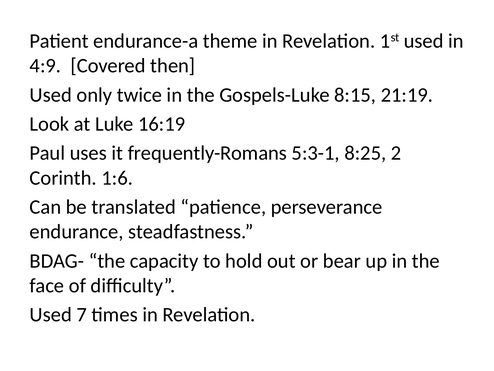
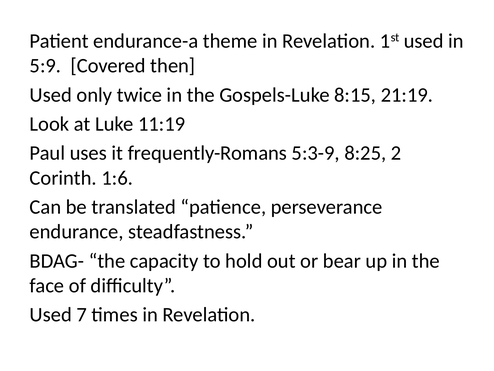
4:9: 4:9 -> 5:9 (45, 66)
16:19: 16:19 -> 11:19 (162, 124)
5:3-1: 5:3-1 -> 5:3-9 (316, 153)
